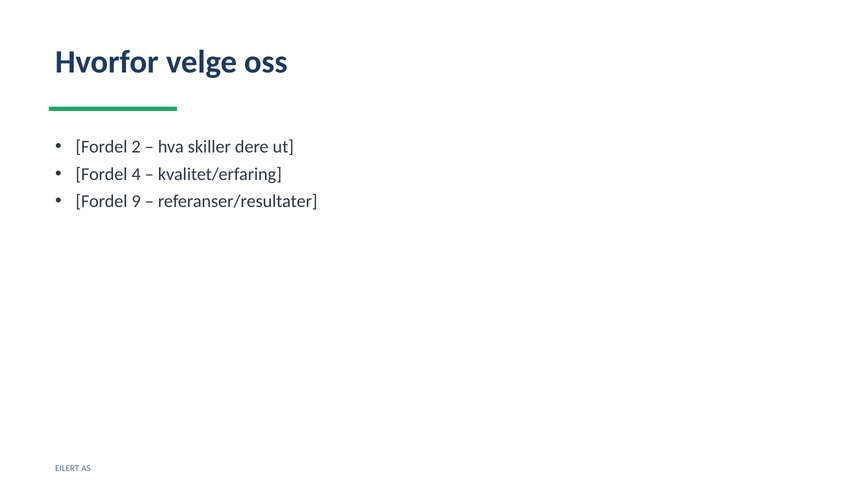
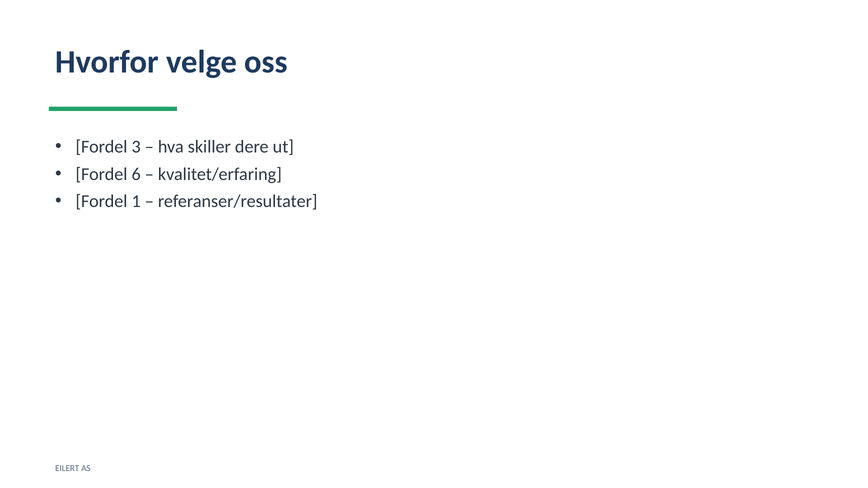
2: 2 -> 3 (136, 147)
4: 4 -> 6 (136, 174)
9: 9 -> 1 (136, 201)
